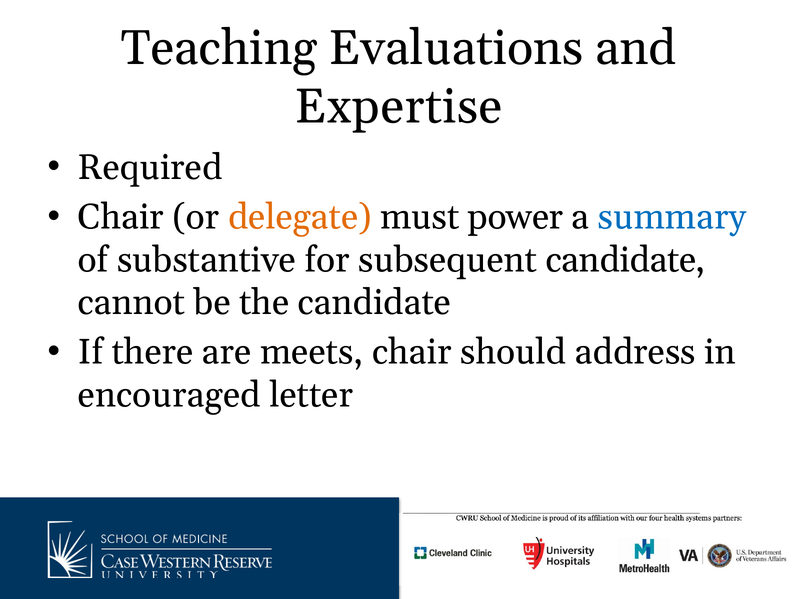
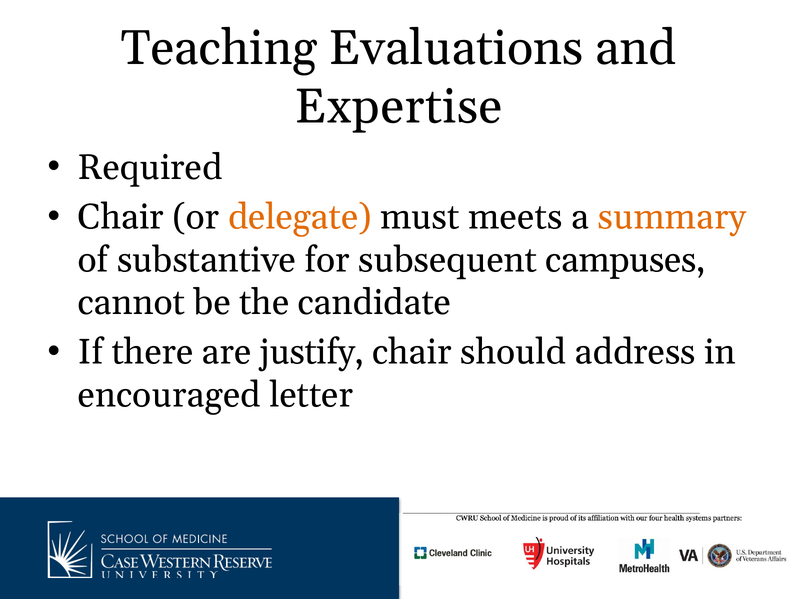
power: power -> meets (515, 217)
summary colour: blue -> orange (672, 217)
subsequent candidate: candidate -> campuses (626, 260)
meets: meets -> justify (312, 352)
